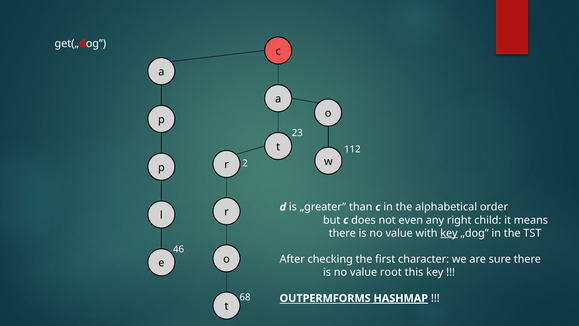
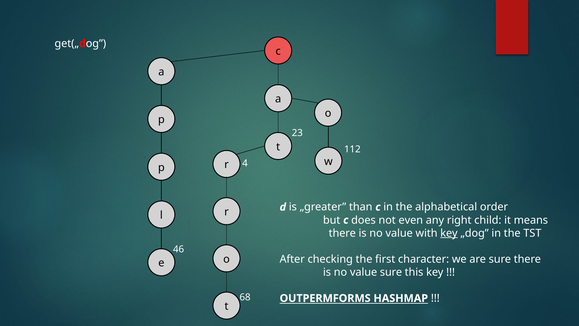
2: 2 -> 4 (245, 163)
value root: root -> sure (391, 272)
HASHMAP underline: present -> none (401, 298)
